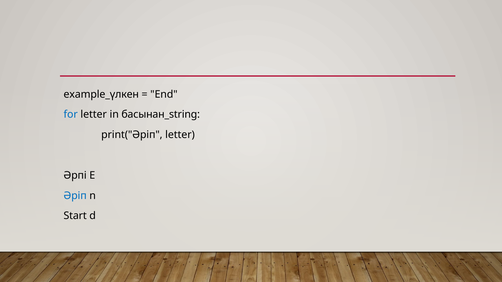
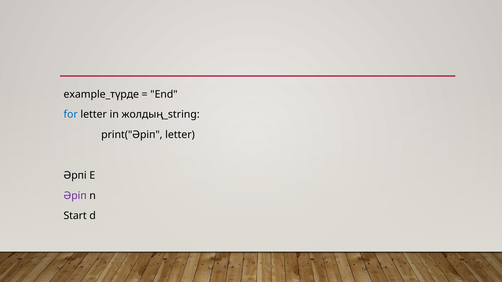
example_үлкен: example_үлкен -> example_түрде (101, 94)
басынан_string: басынан_string -> жолдың_string (161, 115)
Әріп colour: blue -> purple (75, 196)
